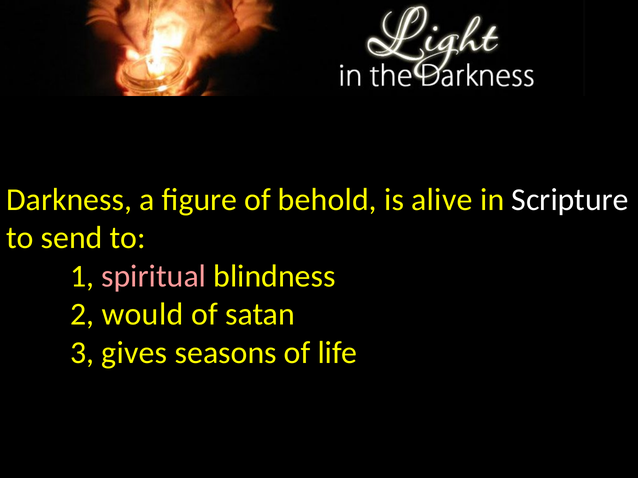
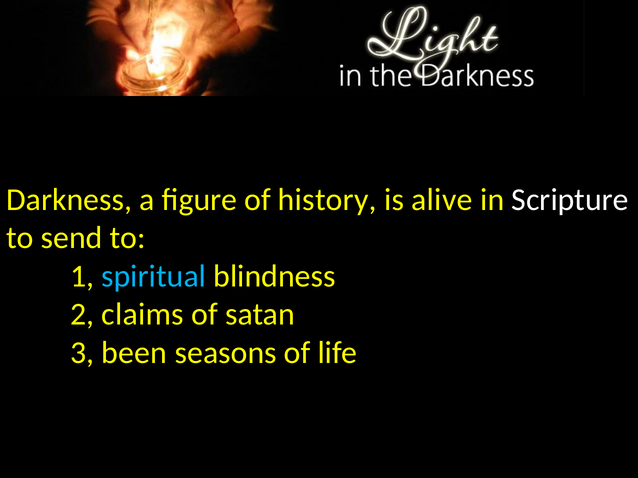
behold: behold -> history (327, 200)
spiritual colour: pink -> light blue (154, 276)
would: would -> claims (143, 315)
gives: gives -> been (134, 353)
